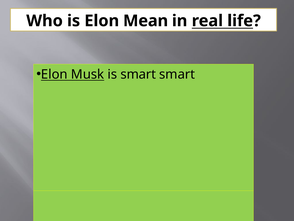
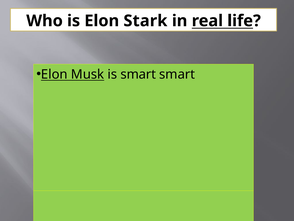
Mean: Mean -> Stark (145, 21)
